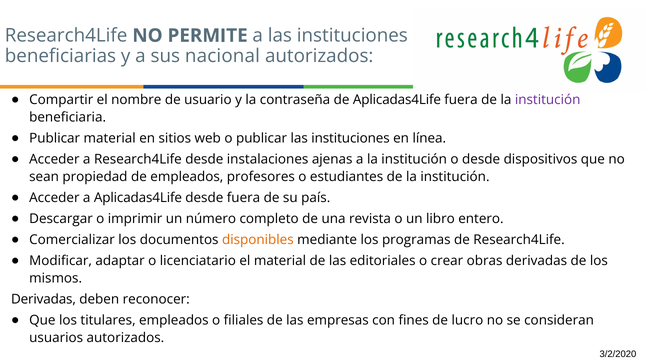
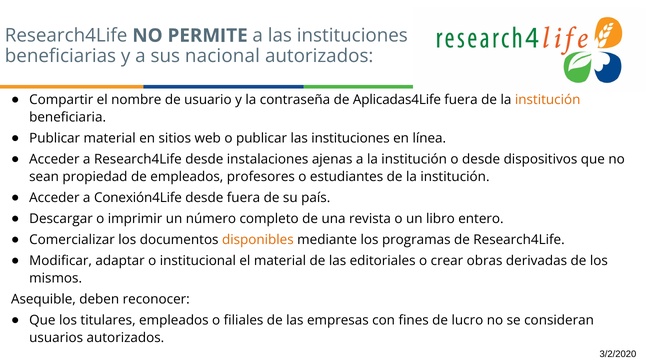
institución colour: purple -> orange (548, 100)
a Aplicadas4Life: Aplicadas4Life -> Conexión4Life (138, 198)
licenciatario: licenciatario -> institucional (198, 261)
Derivadas: Derivadas -> Asequible (43, 300)
